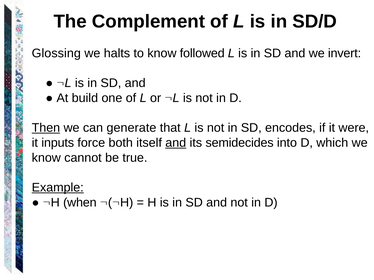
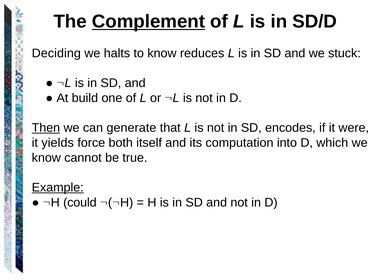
Complement underline: none -> present (148, 22)
Glossing: Glossing -> Deciding (56, 53)
followed: followed -> reduces (202, 53)
invert: invert -> stuck (344, 53)
inputs: inputs -> yields (58, 143)
and underline: present -> none (176, 143)
semidecides: semidecides -> computation (239, 143)
when: when -> could (80, 203)
